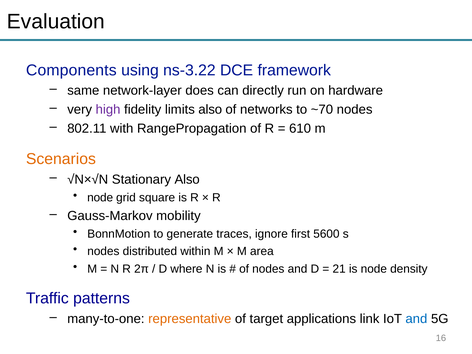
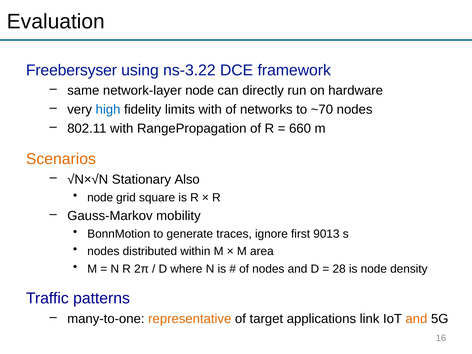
Components: Components -> Freebersyser (71, 70)
network-layer does: does -> node (200, 91)
high colour: purple -> blue (108, 110)
limits also: also -> with (210, 110)
610: 610 -> 660 (300, 129)
5600: 5600 -> 9013 (326, 234)
21: 21 -> 28 (339, 269)
and colour: blue -> orange (416, 319)
